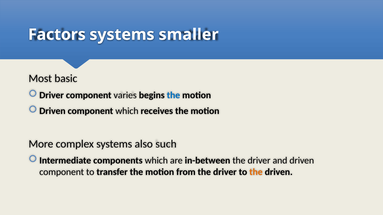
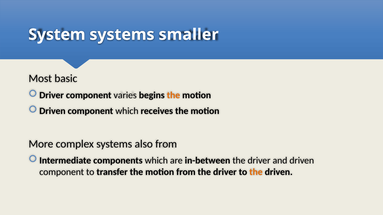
Factors: Factors -> System (57, 35)
the colour: blue -> orange (173, 95)
also such: such -> from (166, 144)
